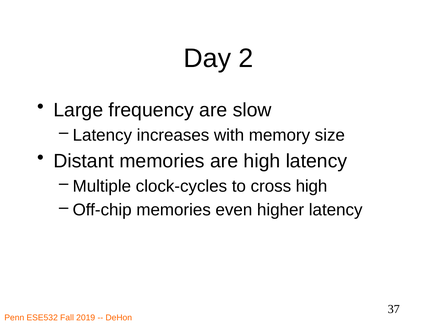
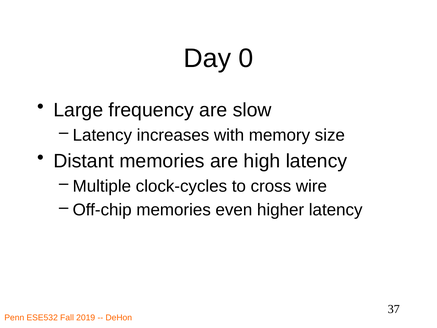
2: 2 -> 0 (246, 58)
cross high: high -> wire (311, 186)
